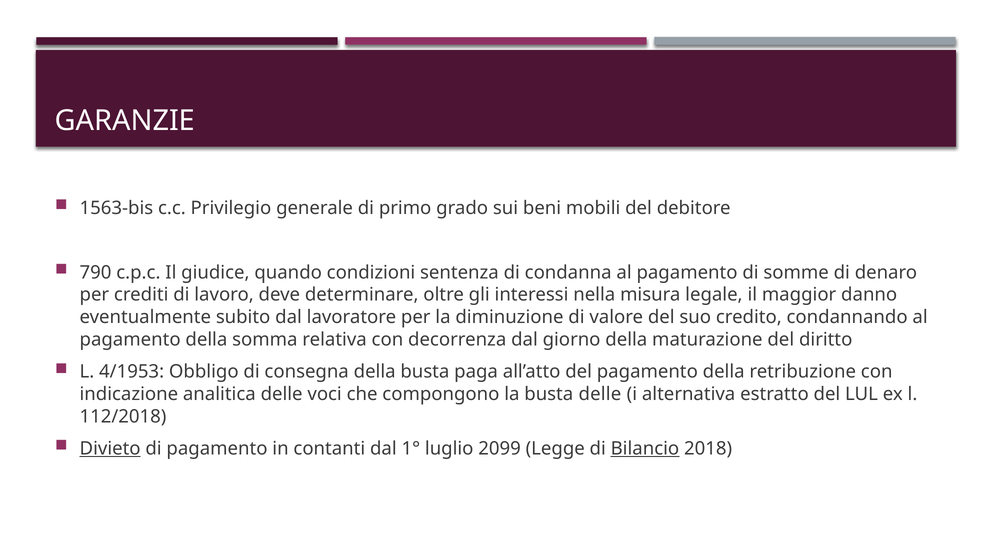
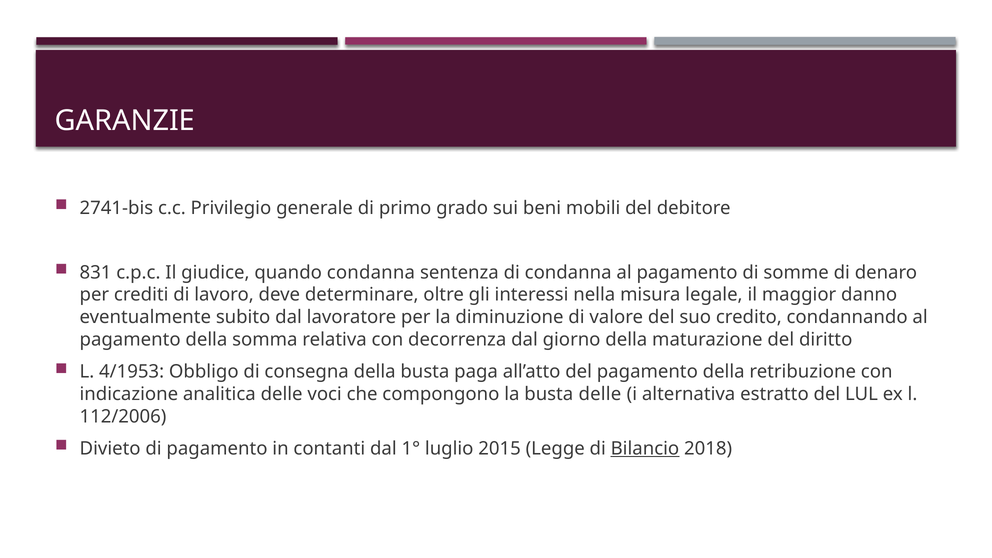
1563-bis: 1563-bis -> 2741-bis (116, 208)
790: 790 -> 831 (96, 273)
quando condizioni: condizioni -> condanna (371, 273)
112/2018: 112/2018 -> 112/2006 (123, 416)
Divieto underline: present -> none (110, 449)
2099: 2099 -> 2015 (500, 449)
